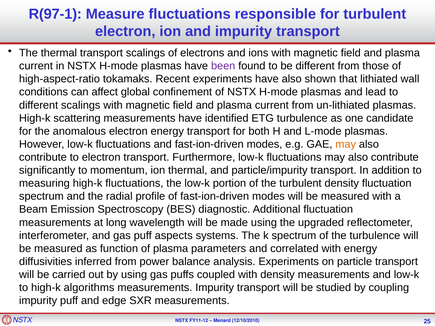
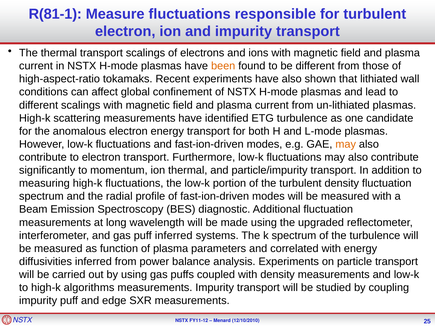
R(97-1: R(97-1 -> R(81-1 (55, 14)
been colour: purple -> orange (223, 66)
puff aspects: aspects -> inferred (174, 236)
